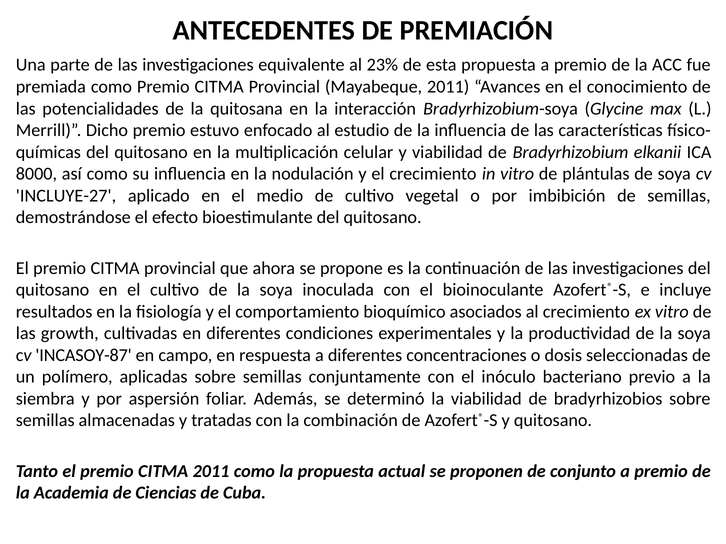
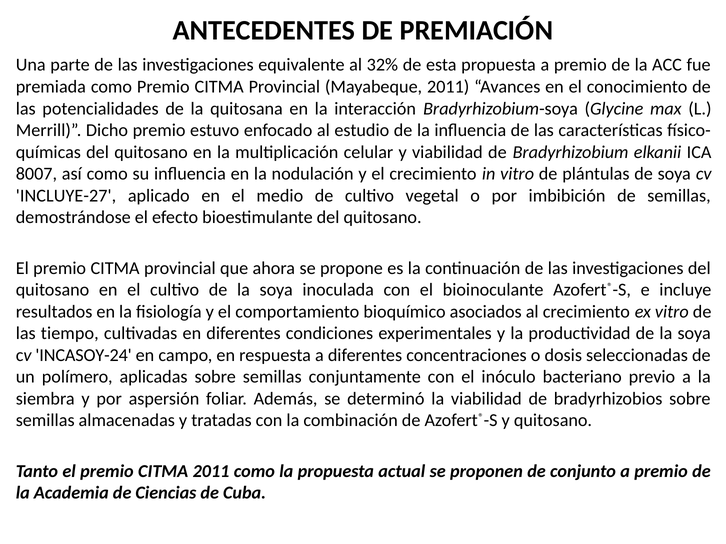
23%: 23% -> 32% (382, 65)
8000: 8000 -> 8007 (36, 174)
growth: growth -> tiempo (70, 334)
INCASOY-87: INCASOY-87 -> INCASOY-24 (84, 355)
